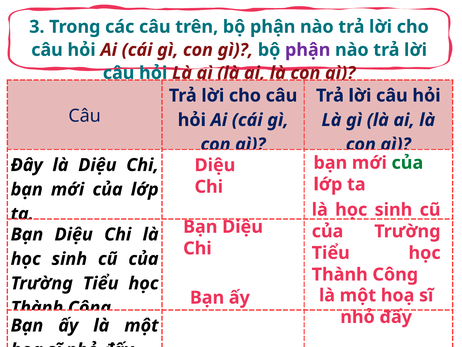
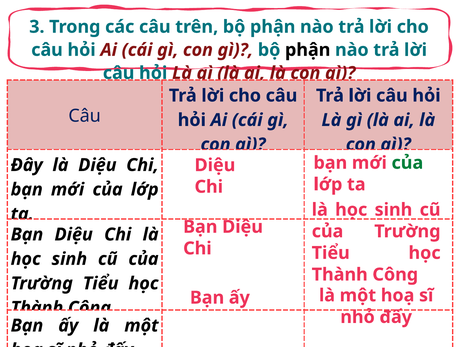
phận colour: purple -> black (308, 50)
